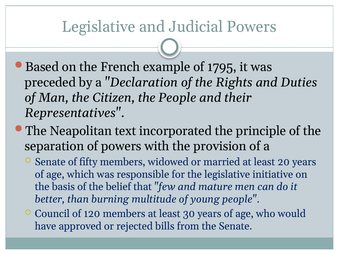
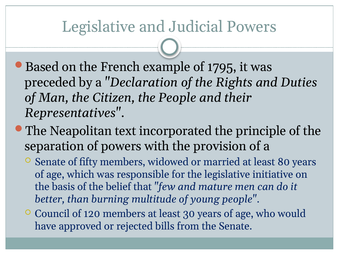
20: 20 -> 80 (284, 161)
